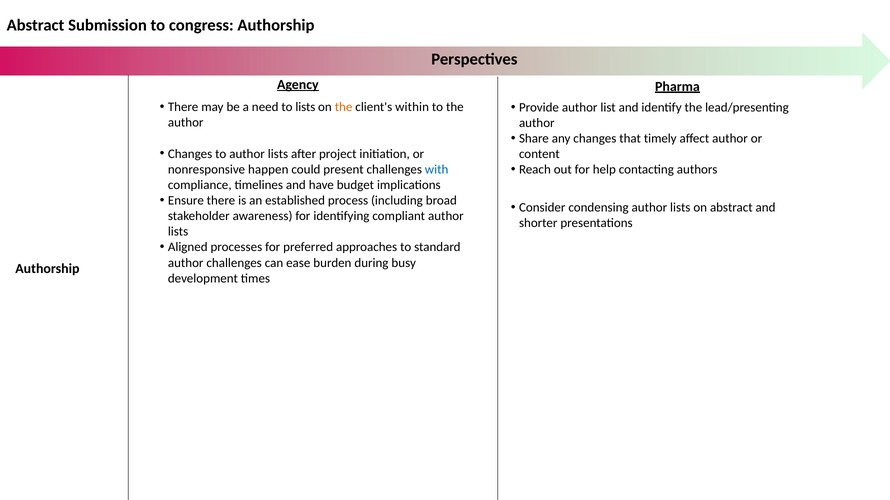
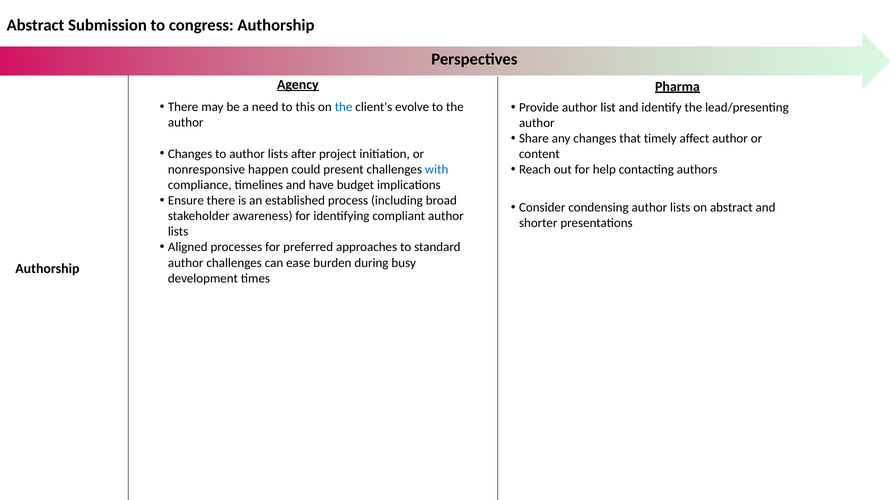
to lists: lists -> this (305, 107)
the colour: orange -> blue (344, 107)
within: within -> evolve (412, 107)
